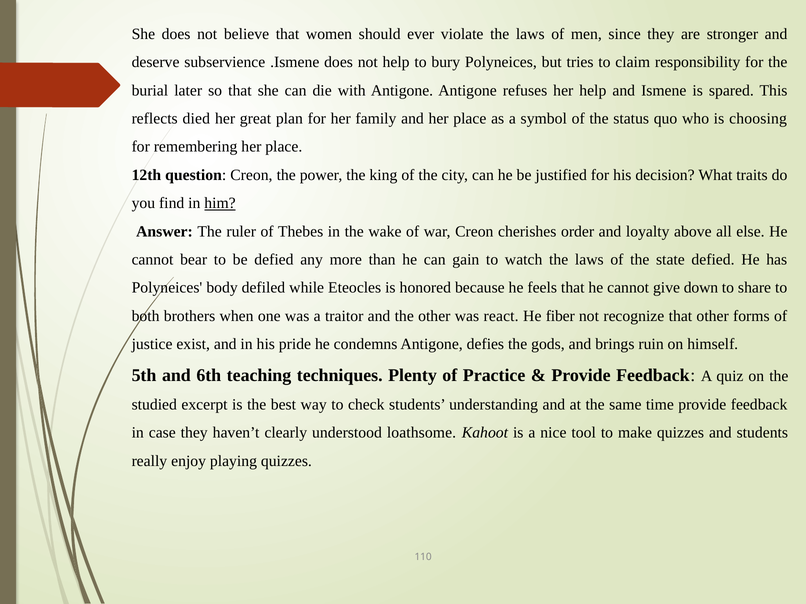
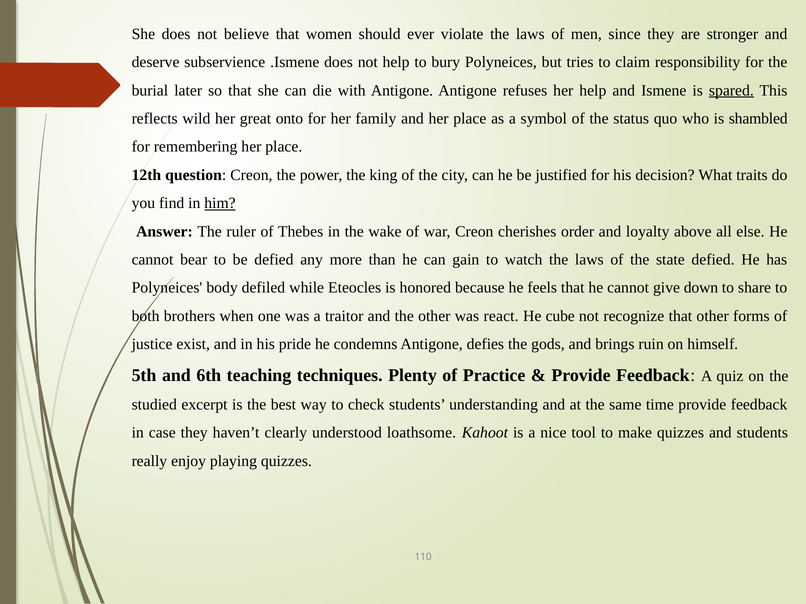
spared underline: none -> present (731, 91)
died: died -> wild (196, 119)
plan: plan -> onto (289, 119)
choosing: choosing -> shambled (758, 119)
fiber: fiber -> cube (560, 316)
